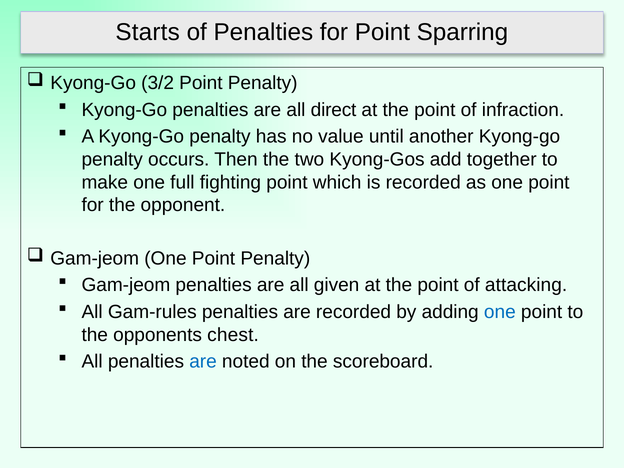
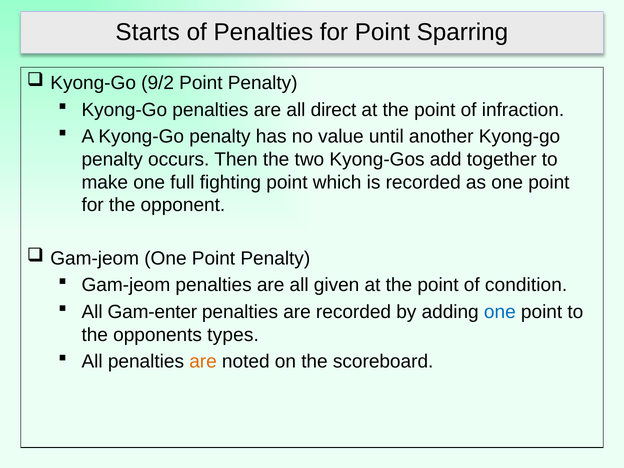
3/2: 3/2 -> 9/2 (158, 83)
attacking: attacking -> condition (526, 285)
Gam-rules: Gam-rules -> Gam-enter (152, 312)
chest: chest -> types (233, 335)
are colour: blue -> orange (203, 361)
